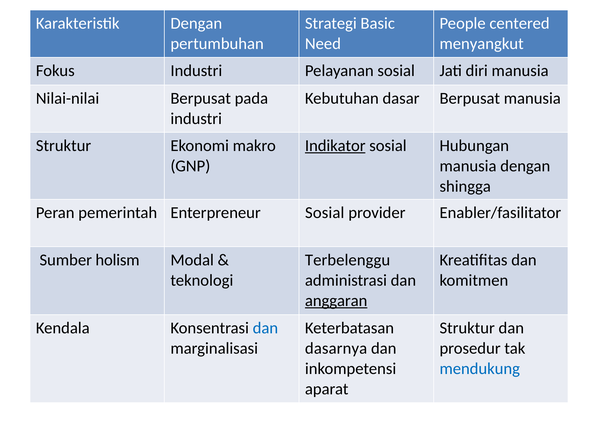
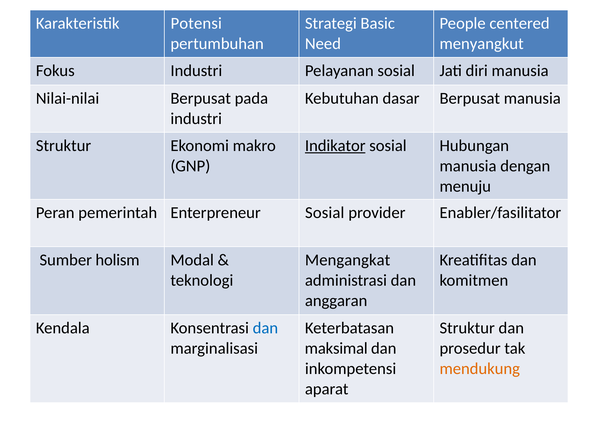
Karakteristik Dengan: Dengan -> Potensi (196, 23)
shingga: shingga -> menuju (465, 187)
Terbelenggu: Terbelenggu -> Mengangkat (348, 260)
anggaran underline: present -> none (336, 301)
dasarnya: dasarnya -> maksimal (336, 349)
mendukung colour: blue -> orange (480, 369)
